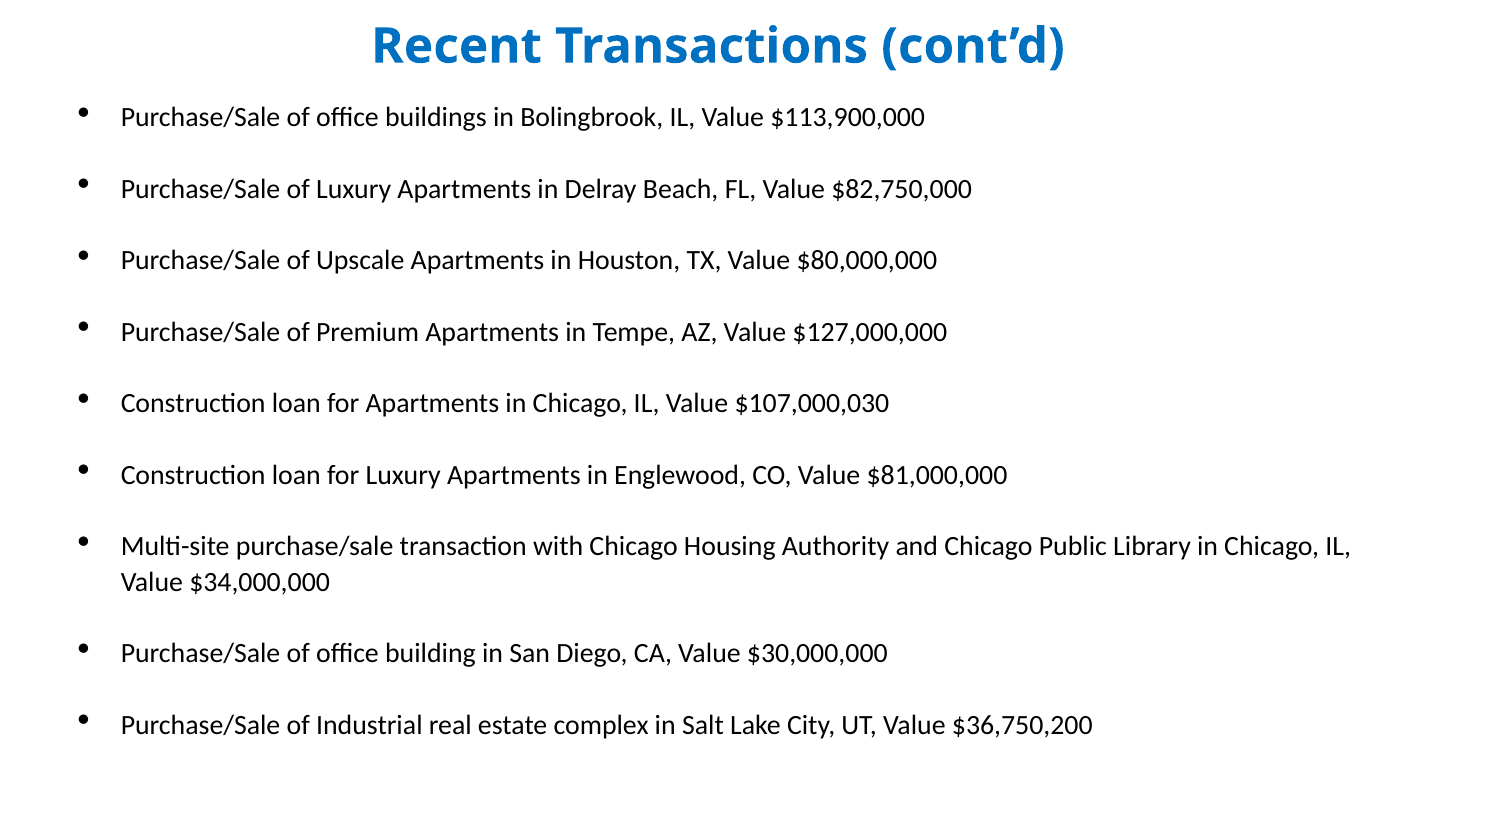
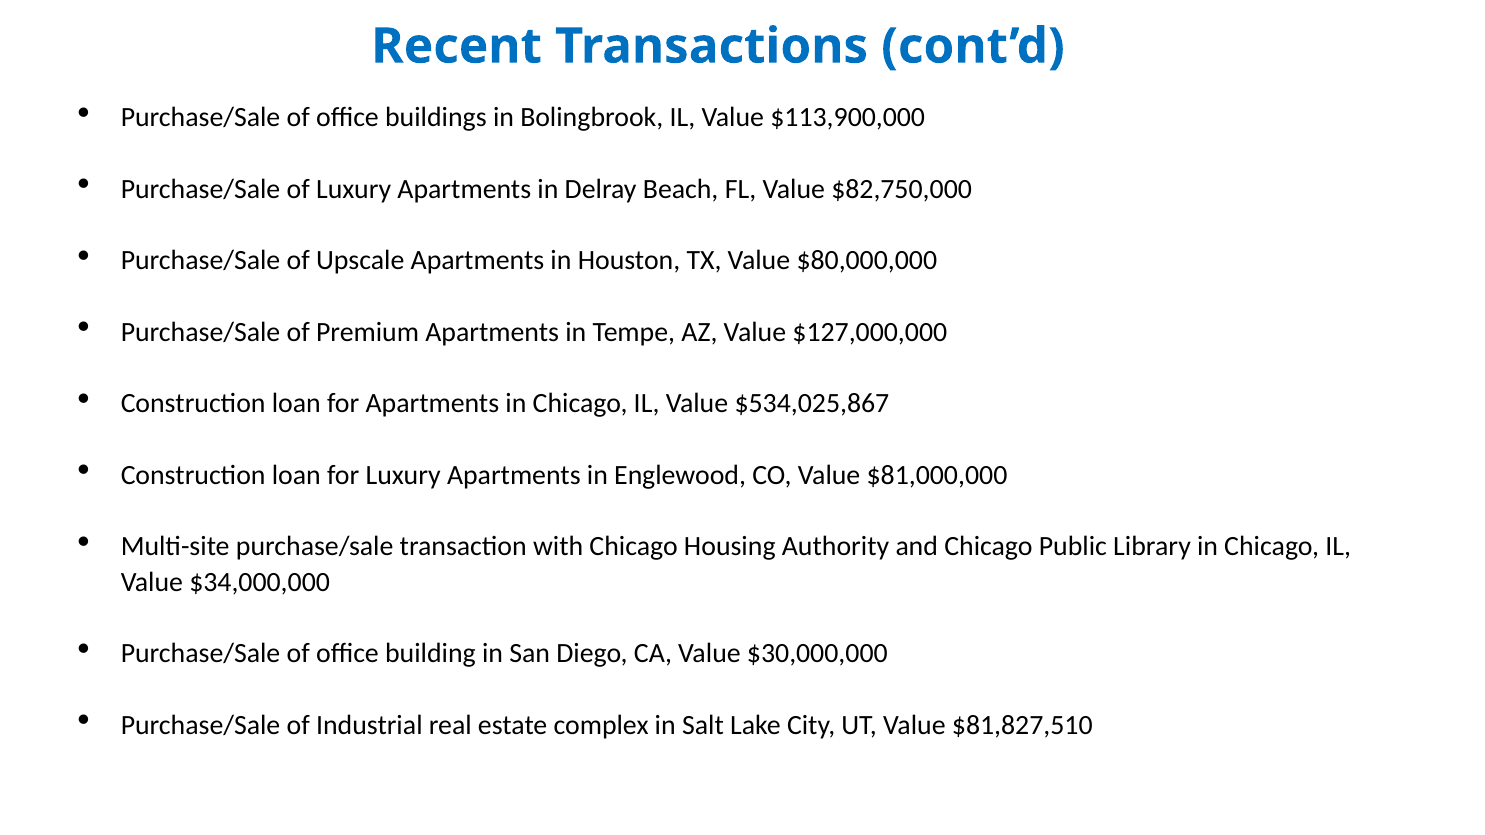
$107,000,030: $107,000,030 -> $534,025,867 (812, 404)
$36,750,200: $36,750,200 -> $81,827,510 (1022, 725)
